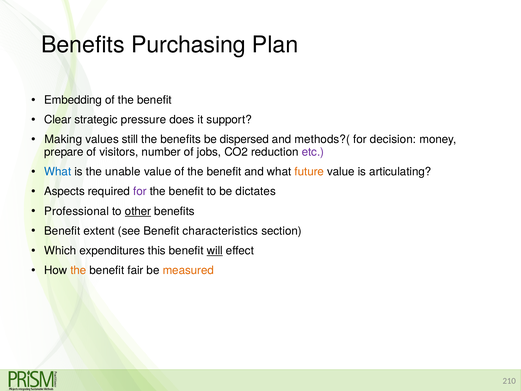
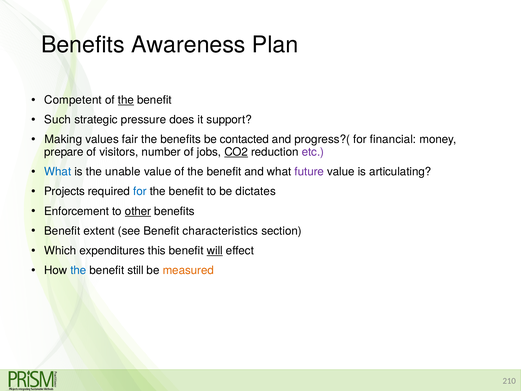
Purchasing: Purchasing -> Awareness (188, 45)
Embedding: Embedding -> Competent (73, 100)
the underline: none -> present (126, 100)
Clear: Clear -> Such (58, 120)
still: still -> fair (130, 139)
dispersed: dispersed -> contacted (244, 139)
methods?(: methods?( -> progress?( (322, 139)
decision: decision -> financial (393, 139)
CO2 underline: none -> present (236, 152)
future colour: orange -> purple (309, 172)
Aspects: Aspects -> Projects (65, 191)
for colour: purple -> blue (140, 191)
Professional: Professional -> Enforcement (77, 211)
the colour: orange -> blue (78, 270)
fair: fair -> still (136, 270)
